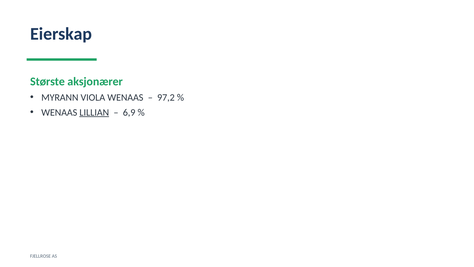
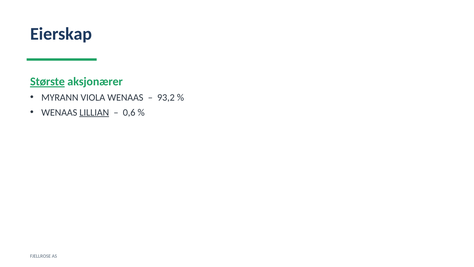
Største underline: none -> present (47, 82)
97,2: 97,2 -> 93,2 (166, 97)
6,9: 6,9 -> 0,6 (129, 112)
